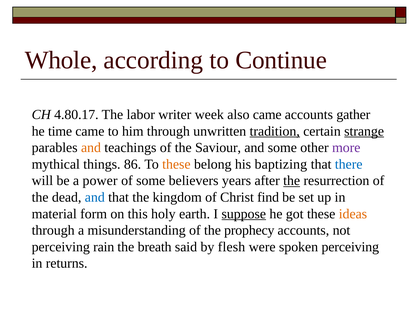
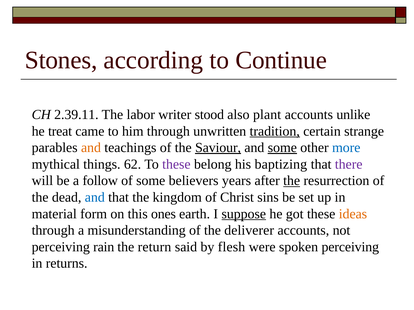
Whole: Whole -> Stones (61, 60)
4.80.17: 4.80.17 -> 2.39.11 (76, 115)
week: week -> stood (209, 115)
also came: came -> plant (267, 115)
gather: gather -> unlike (353, 115)
time: time -> treat (60, 131)
strange underline: present -> none (364, 131)
Saviour underline: none -> present (218, 148)
some underline: none -> present (282, 148)
more colour: purple -> blue (346, 148)
86: 86 -> 62 (133, 164)
these colour: orange -> purple (176, 164)
there colour: blue -> purple (349, 164)
power: power -> follow (100, 181)
find: find -> sins (268, 198)
holy: holy -> ones (163, 214)
prophecy: prophecy -> deliverer (249, 231)
breath: breath -> return (155, 247)
